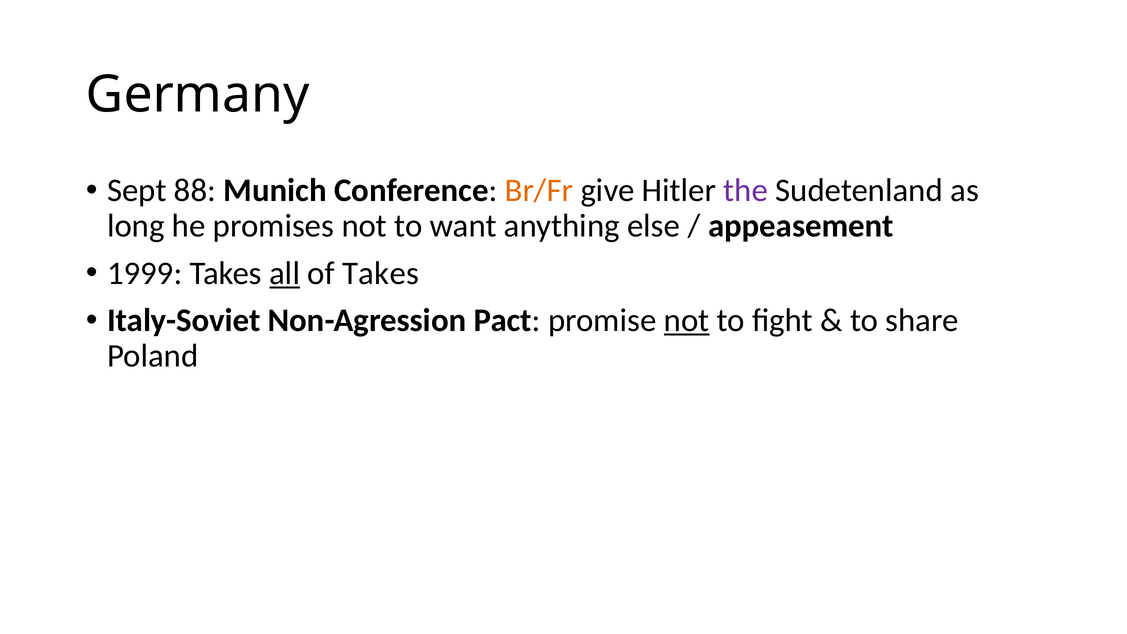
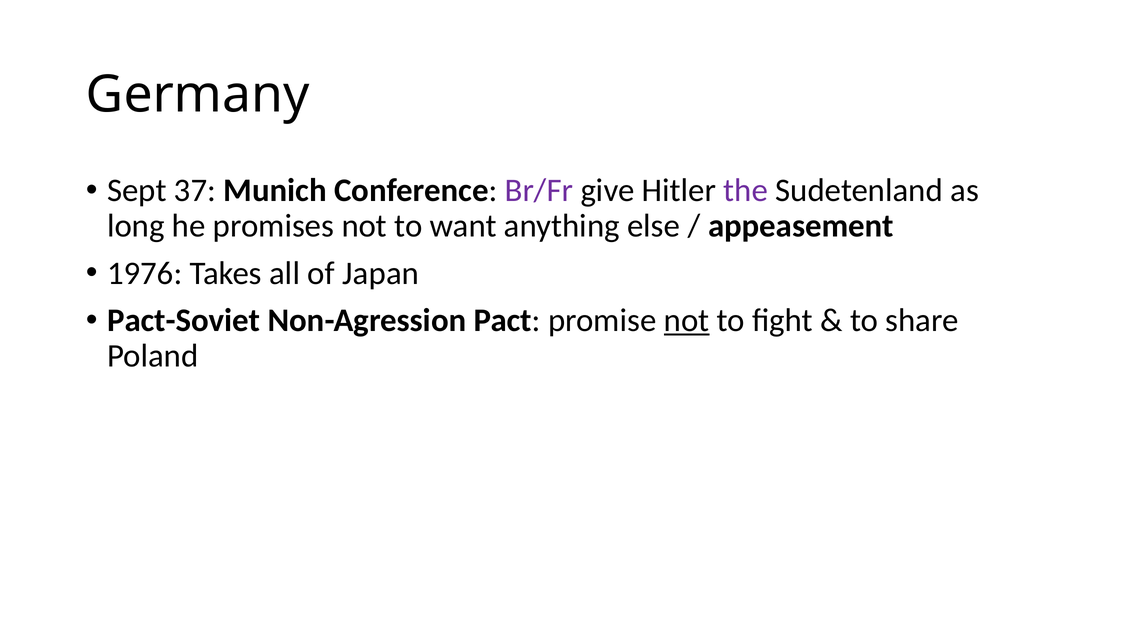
88: 88 -> 37 (195, 191)
Br/Fr colour: orange -> purple (539, 191)
1999: 1999 -> 1976 (145, 273)
all underline: present -> none (285, 273)
of Takes: Takes -> Japan (381, 273)
Italy-Soviet: Italy-Soviet -> Pact-Soviet (184, 321)
